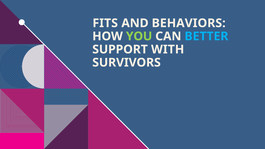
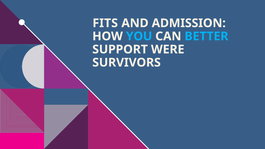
BEHAVIORS: BEHAVIORS -> ADMISSION (189, 23)
YOU colour: light green -> light blue (139, 36)
WITH: WITH -> WERE (168, 49)
